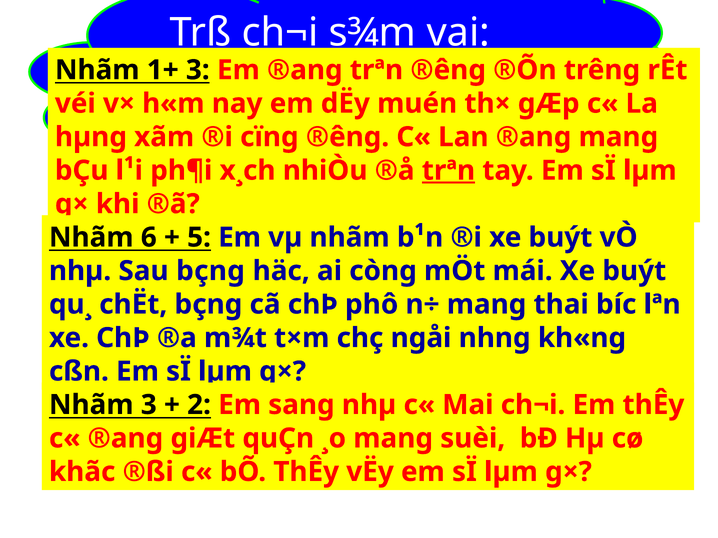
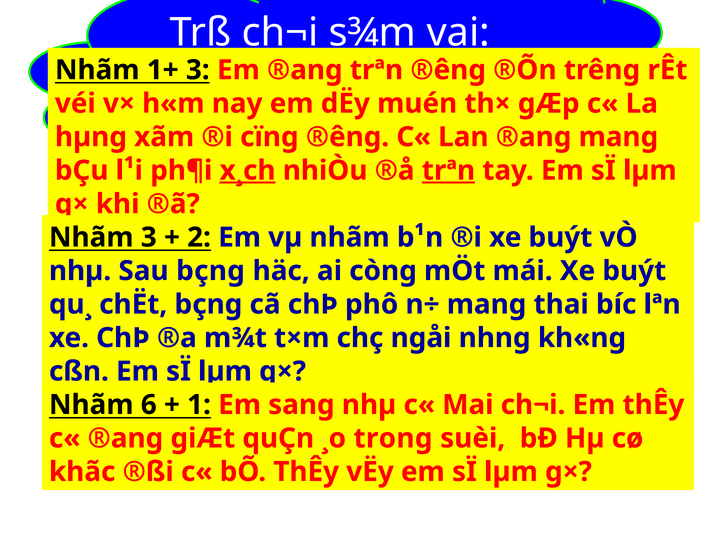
x¸ch underline: none -> present (248, 171)
Nhãm 6: 6 -> 3 (149, 238)
5: 5 -> 2 (199, 238)
Nhãm 3: 3 -> 6 (149, 405)
2: 2 -> 1 (199, 405)
¸o mang: mang -> trong (393, 439)
